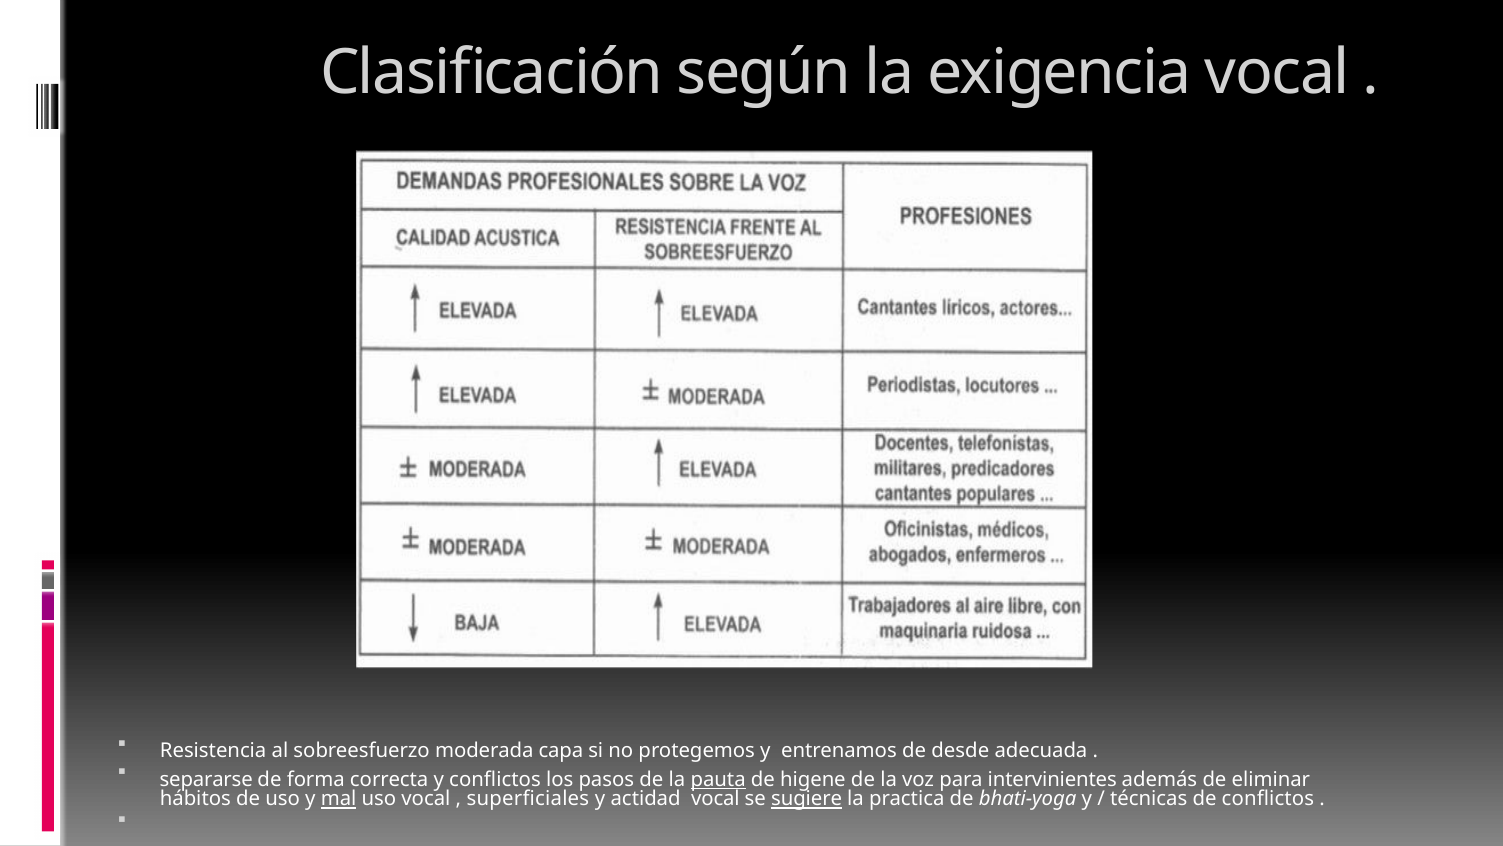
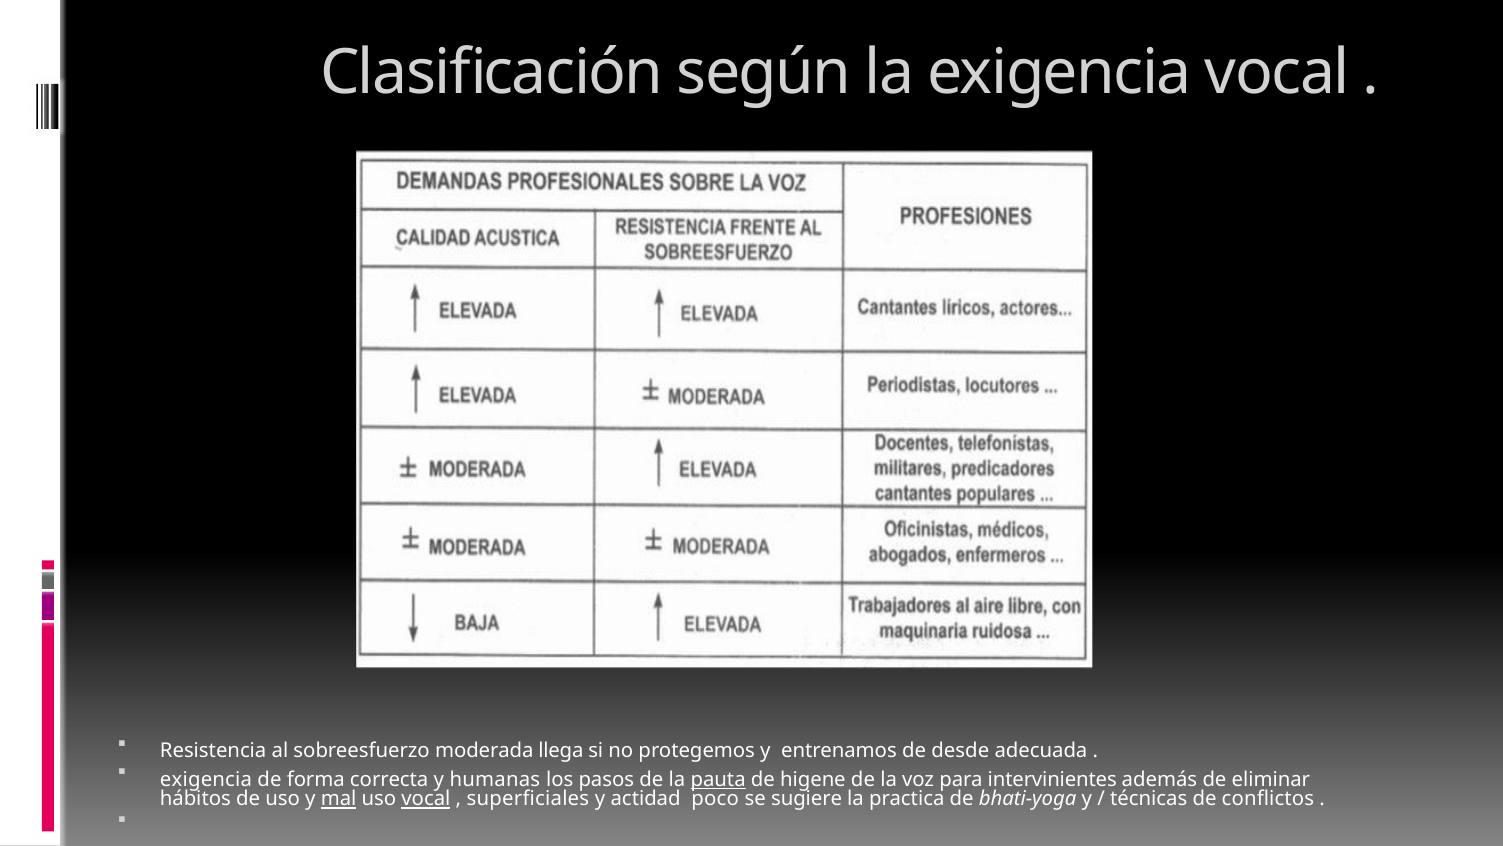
capa: capa -> llega (561, 751)
separarse: separarse -> exigencia (206, 779)
y conflictos: conflictos -> humanas (495, 779)
vocal underline: none -> present (426, 799)
actidad vocal: vocal -> poco (715, 799)
sugiere underline: present -> none (807, 799)
